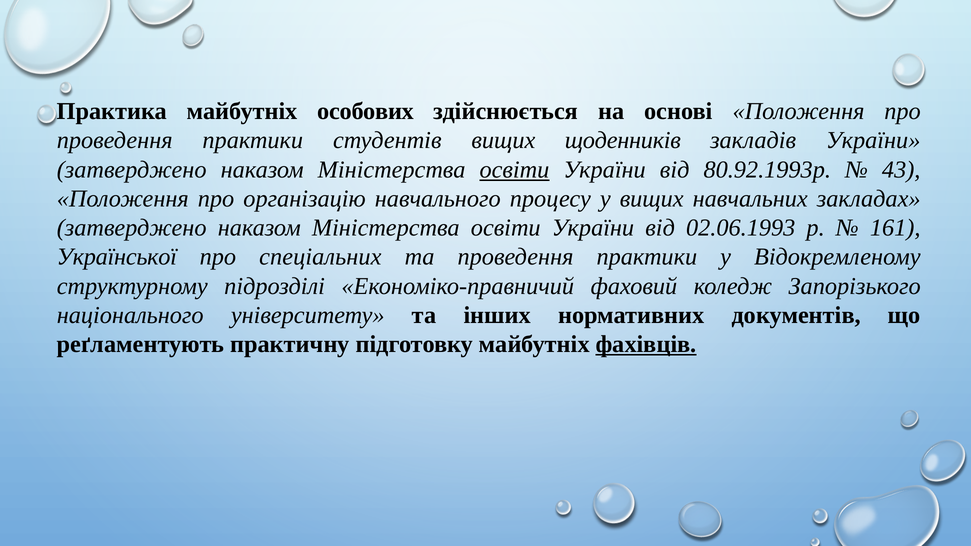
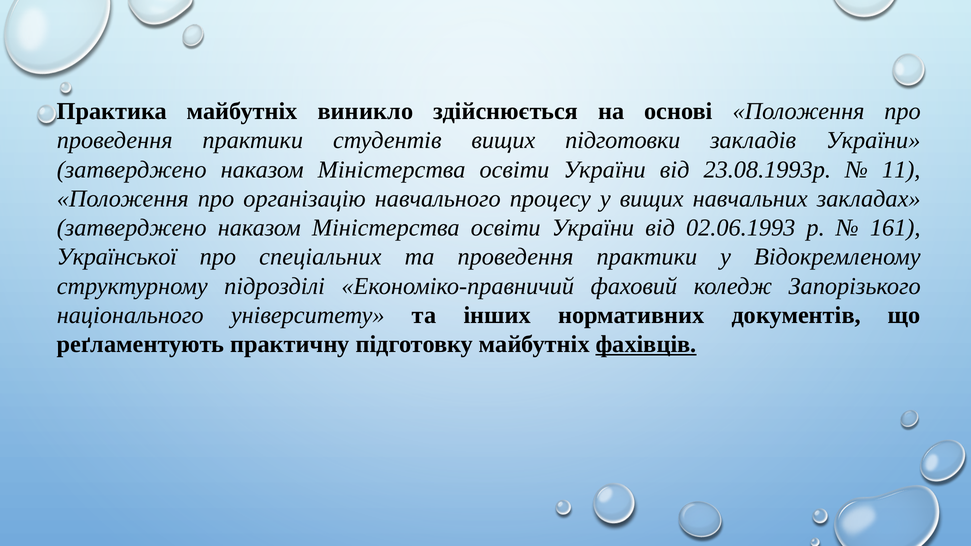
особових: особових -> виникло (365, 111)
щоденників: щоденників -> підготовки (623, 141)
освіти underline: present -> none (514, 170)
80.92.1993р: 80.92.1993р -> 23.08.1993р (767, 170)
43: 43 -> 11 (901, 170)
